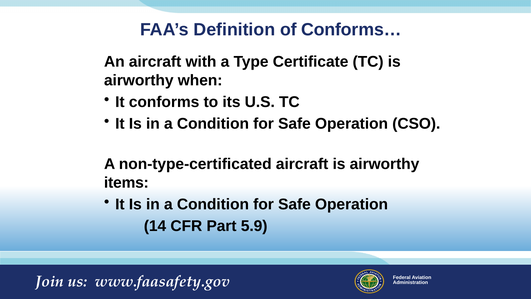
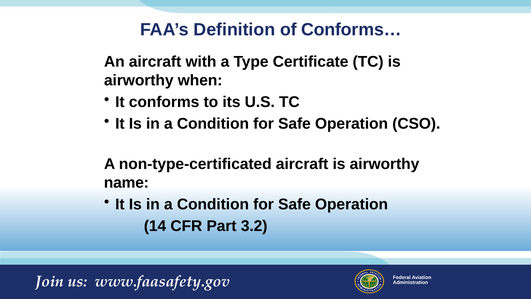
items: items -> name (126, 183)
5.9: 5.9 -> 3.2 (254, 226)
